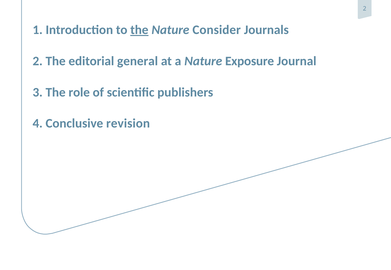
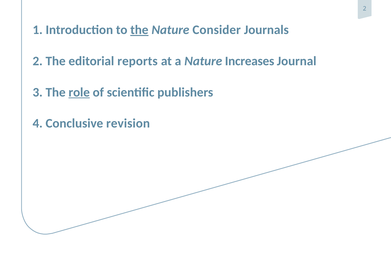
general: general -> reports (138, 61)
Exposure: Exposure -> Increases (250, 61)
role underline: none -> present (79, 92)
